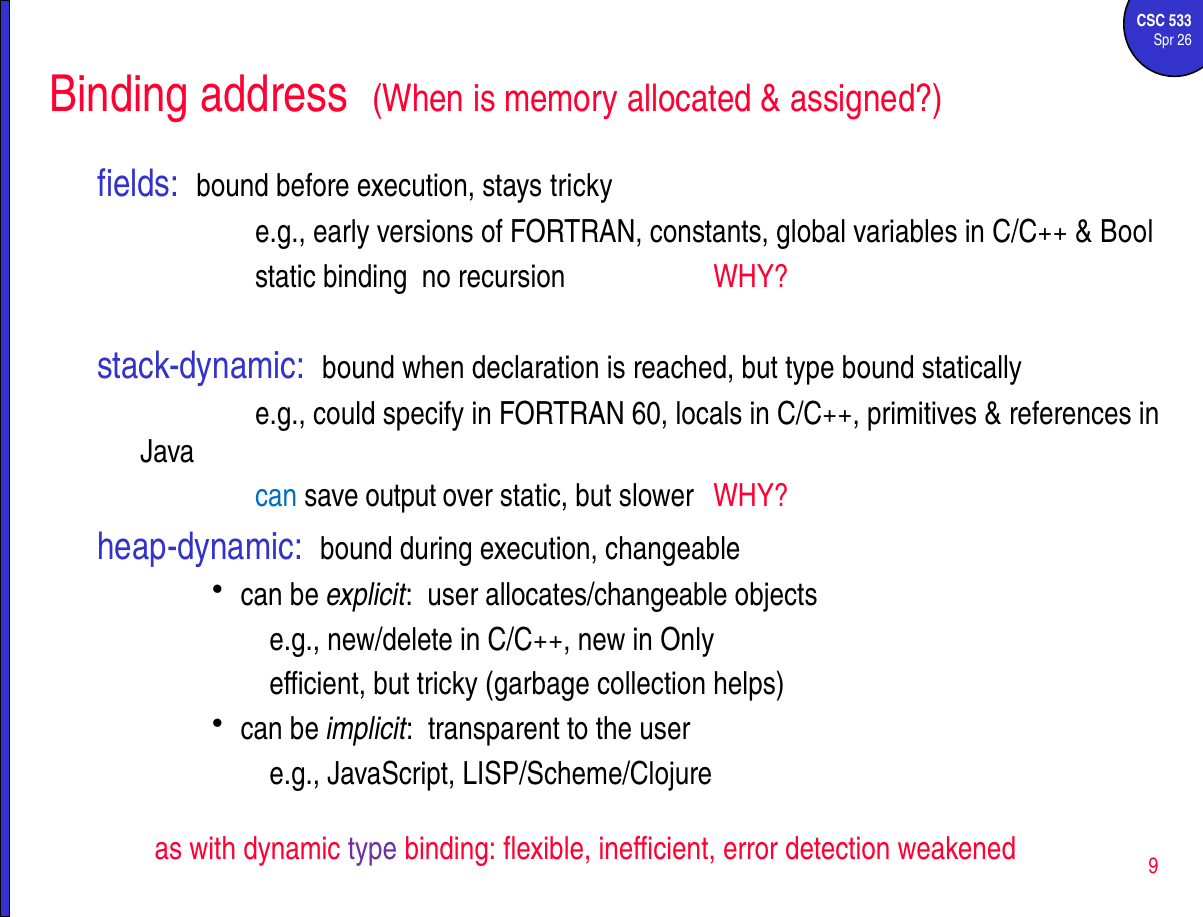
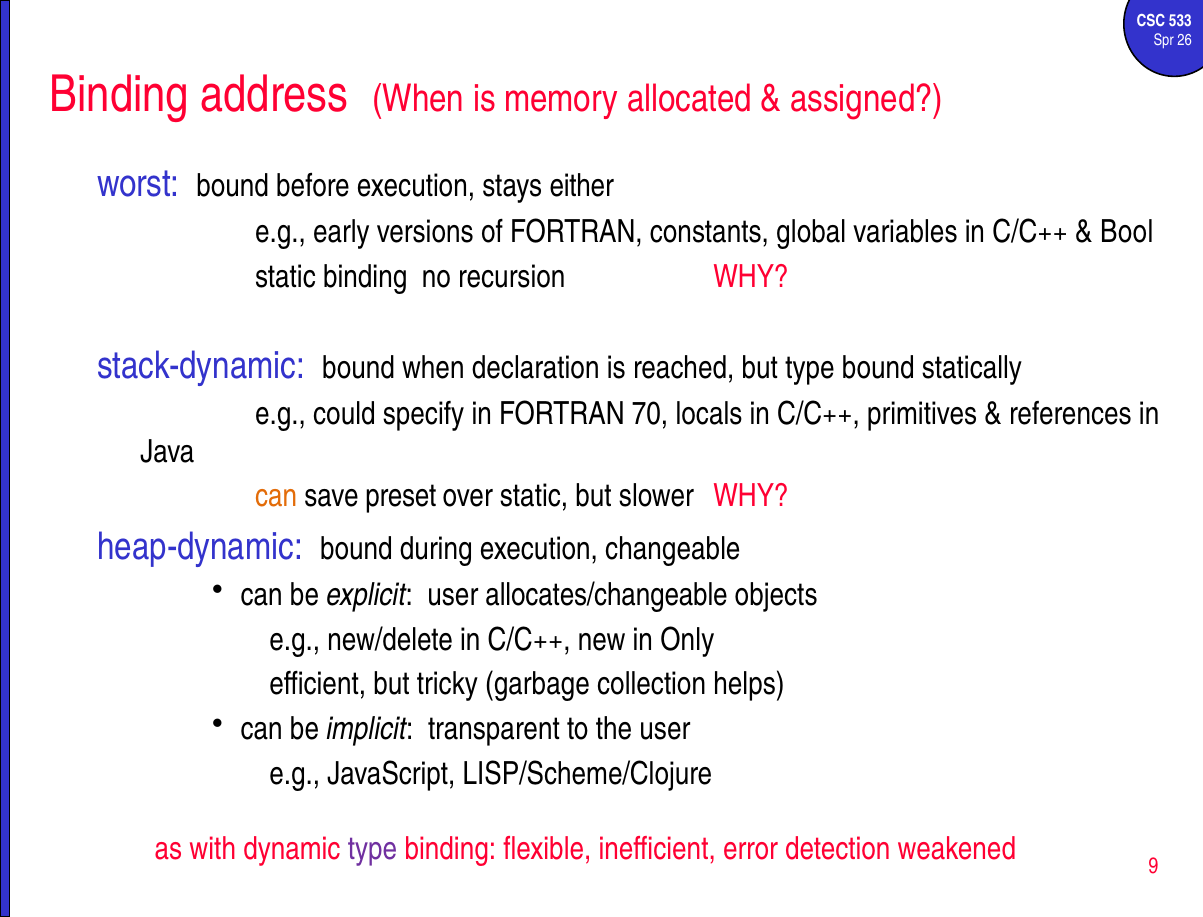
fields: fields -> worst (138, 184)
stays tricky: tricky -> either (582, 186)
60: 60 -> 70 (650, 413)
can colour: blue -> orange (276, 496)
output: output -> preset (401, 496)
